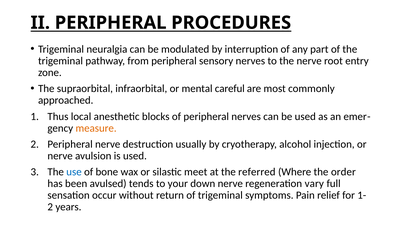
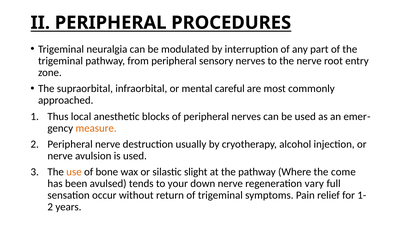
use colour: blue -> orange (74, 172)
meet: meet -> slight (196, 172)
the referred: referred -> pathway (257, 172)
order: order -> come (343, 172)
